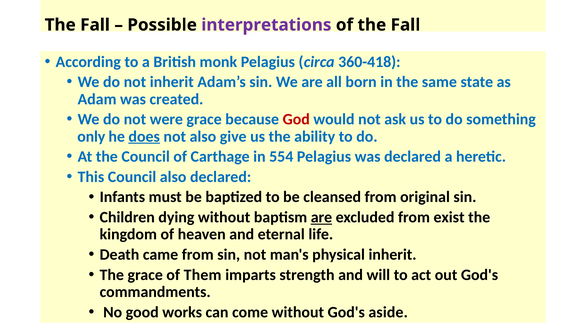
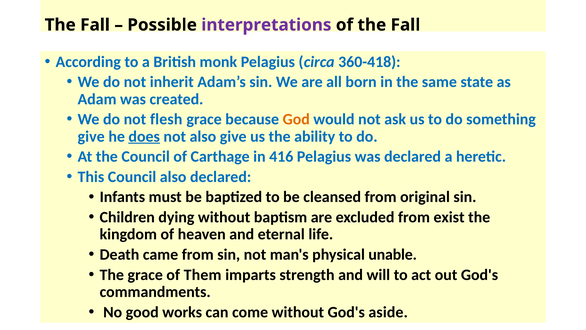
were: were -> flesh (166, 119)
God colour: red -> orange (296, 119)
only: only -> give (91, 136)
554: 554 -> 416 (281, 156)
are underline: present -> none (321, 217)
physical inherit: inherit -> unable (393, 254)
